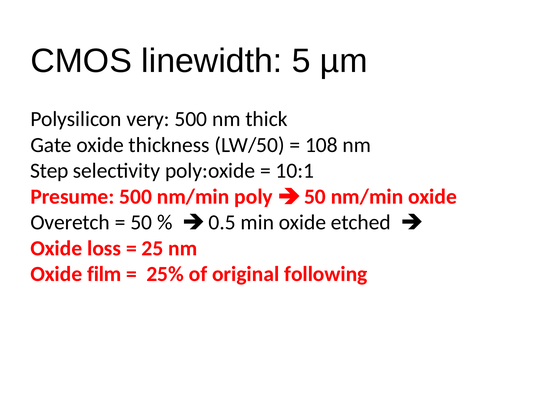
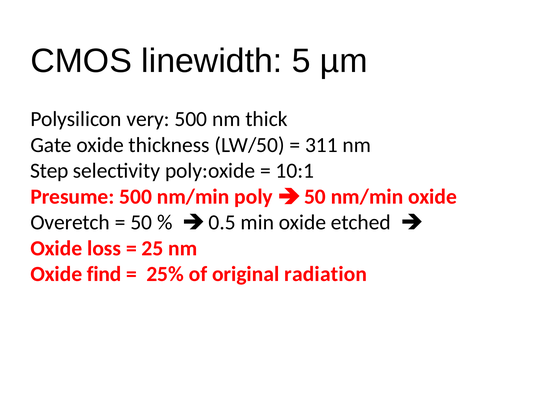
108: 108 -> 311 (321, 145)
film: film -> find (104, 275)
following: following -> radiation (326, 275)
